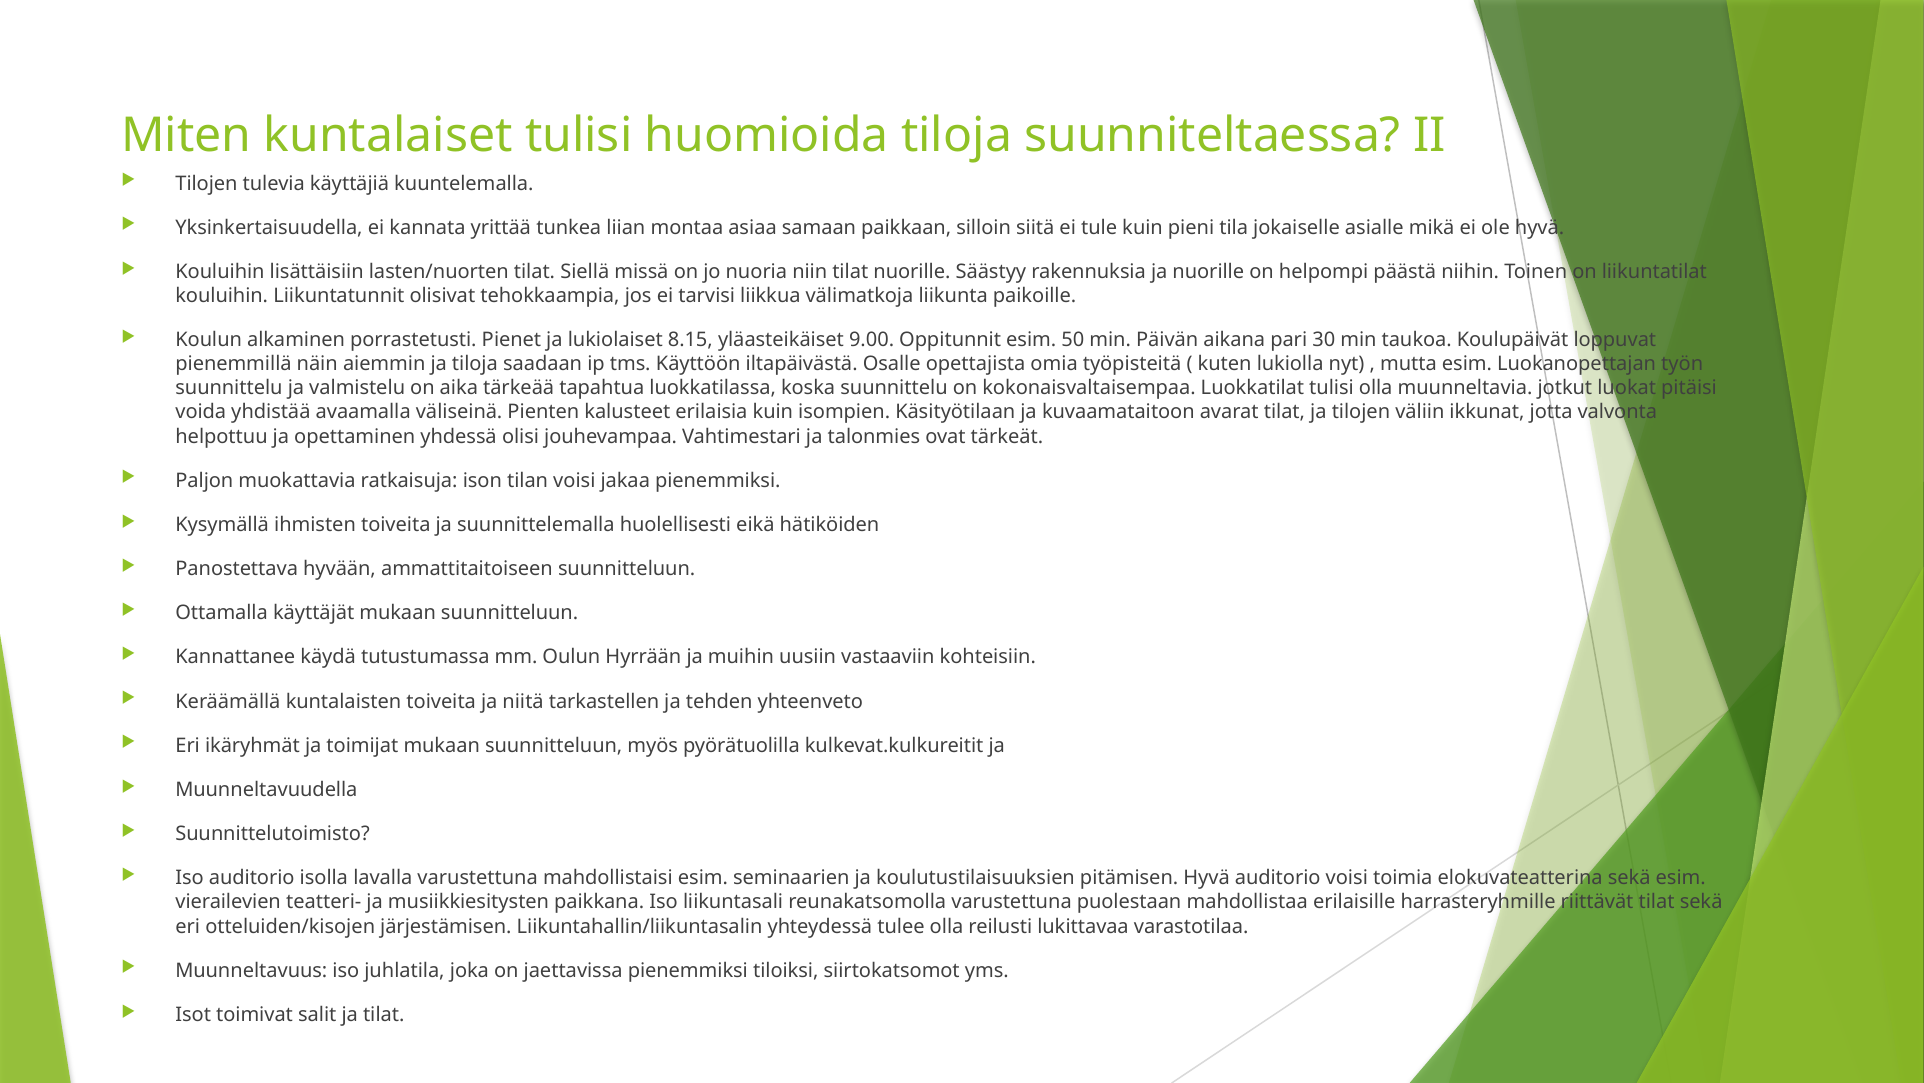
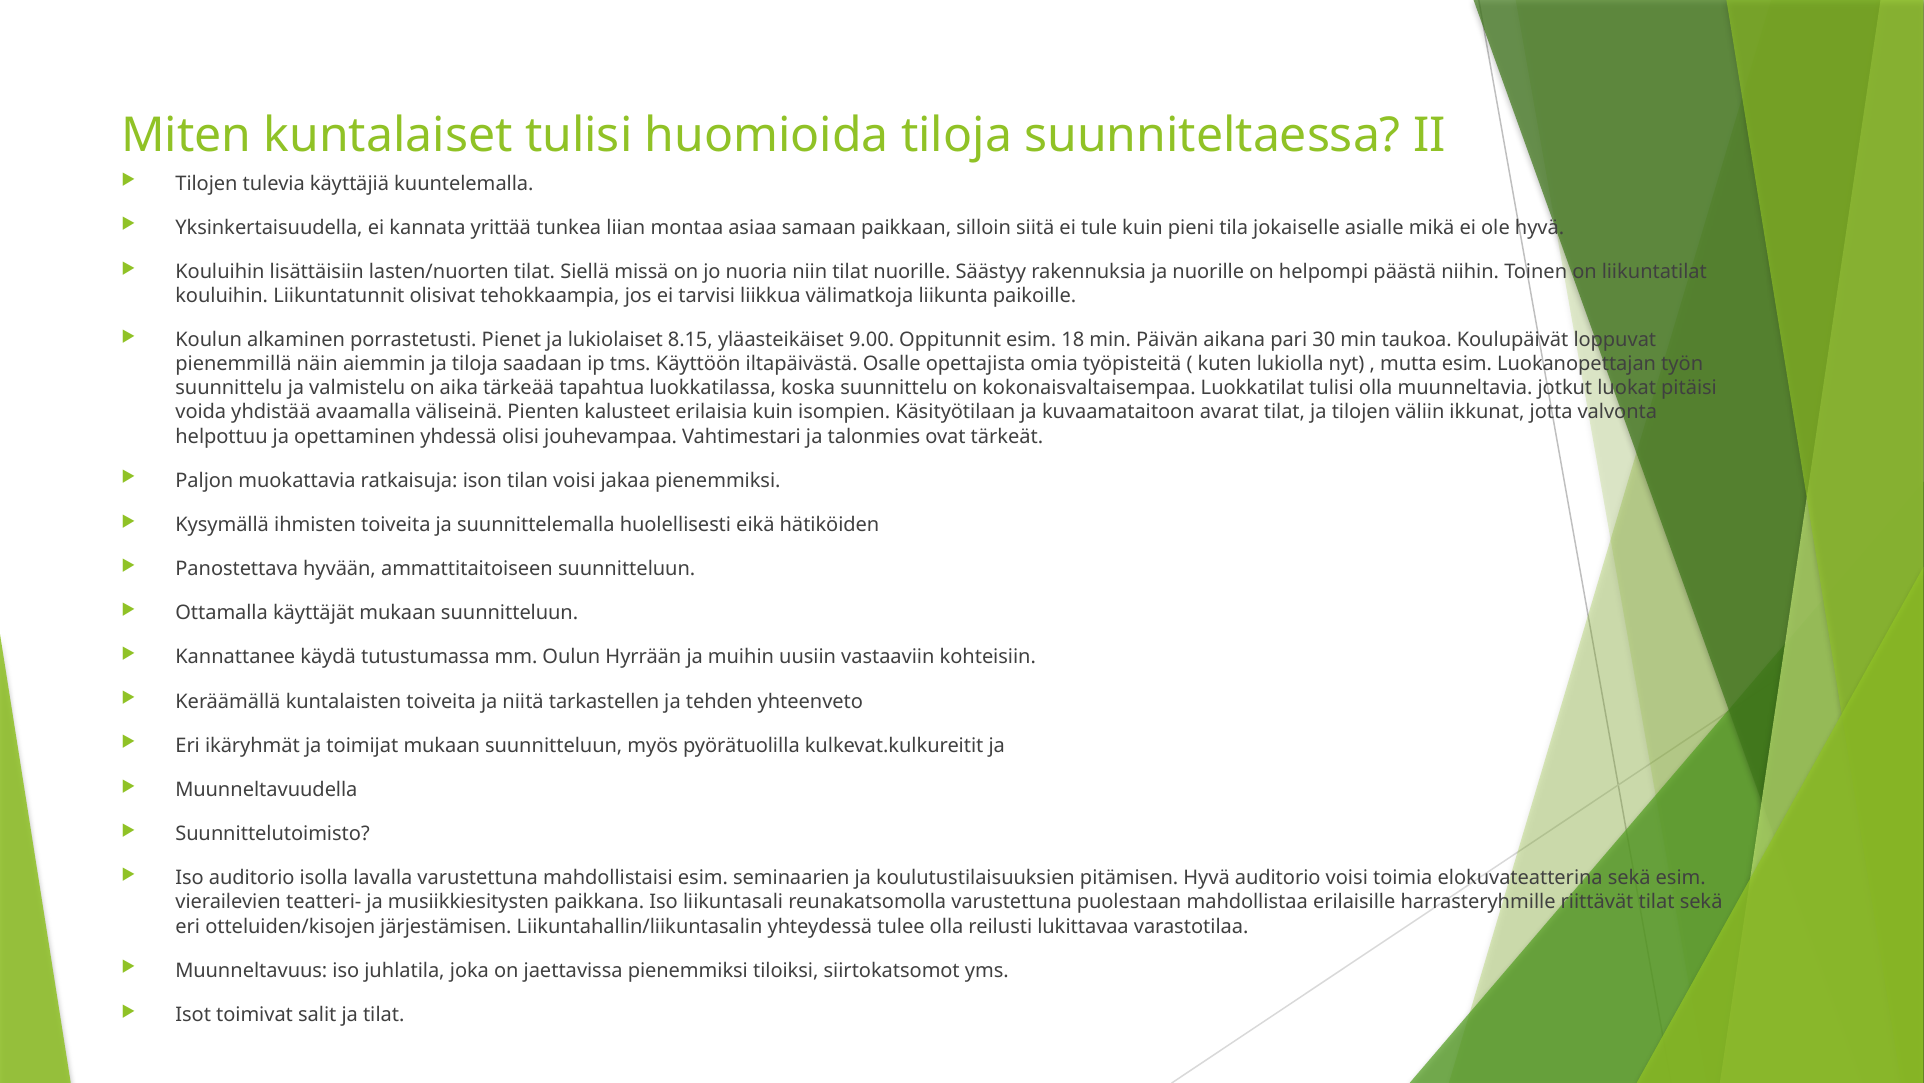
50: 50 -> 18 (1073, 340)
